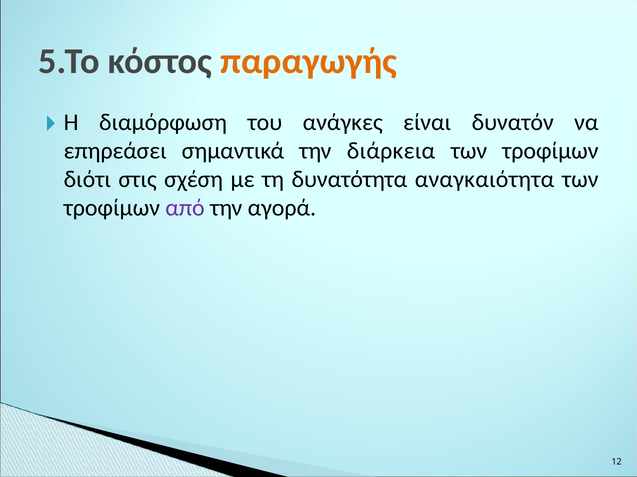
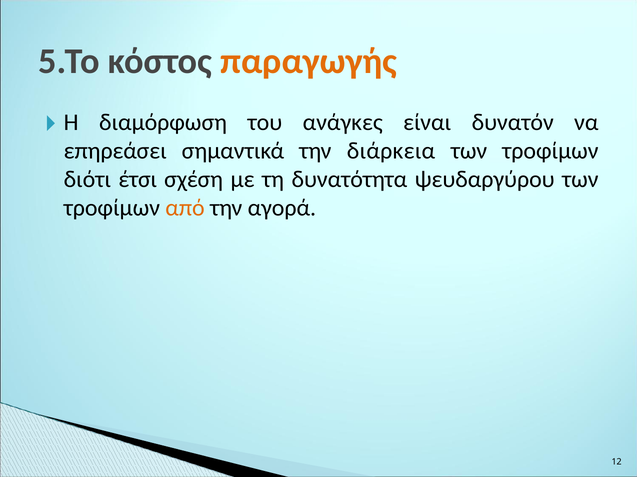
στις: στις -> έτσι (138, 180)
αναγκαιότητα: αναγκαιότητα -> ψευδαργύρου (485, 180)
από colour: purple -> orange (185, 208)
